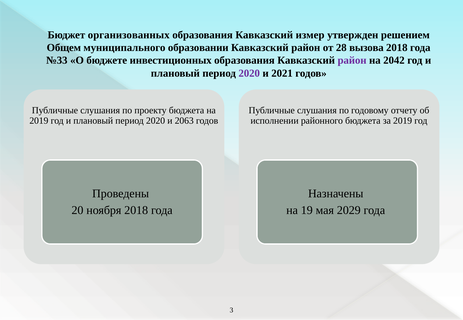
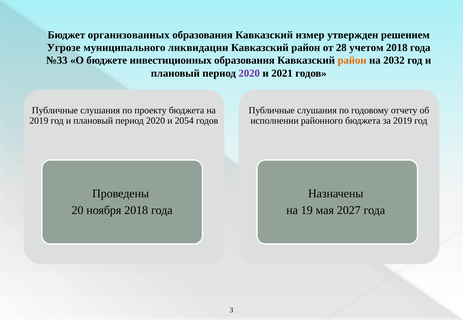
Общем: Общем -> Угрозе (64, 48)
образовании: образовании -> ликвидации (198, 48)
вызова: вызова -> учетом (366, 48)
район colour: purple -> orange (352, 61)
2042: 2042 -> 2032 (394, 61)
2063: 2063 -> 2054 (184, 121)
2029: 2029 -> 2027 (349, 211)
